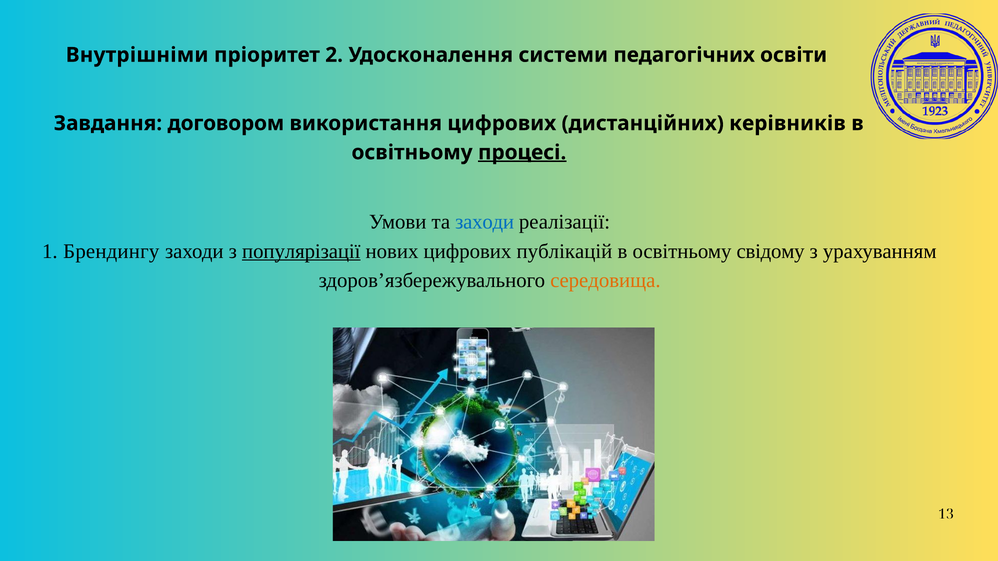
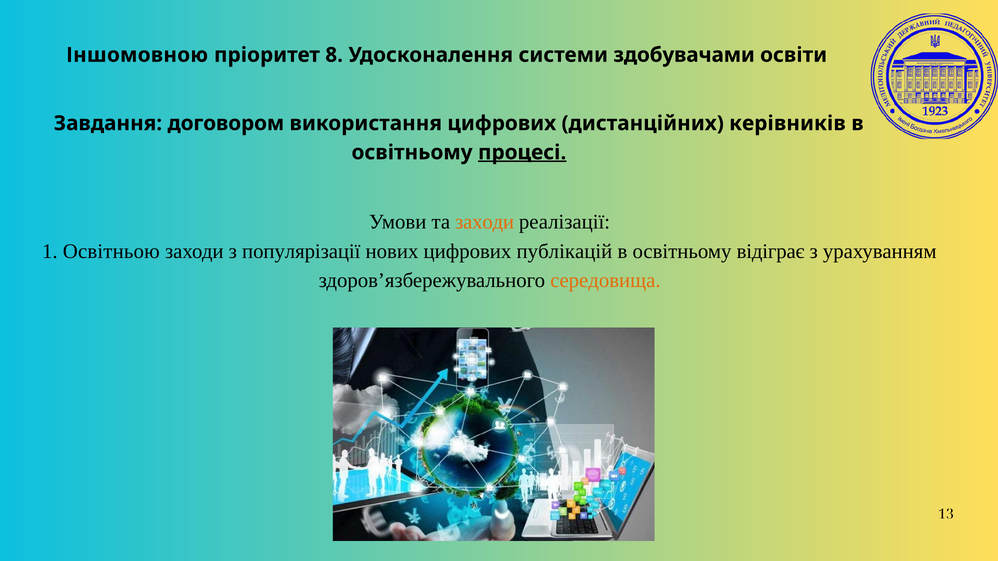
Внутрішніми: Внутрішніми -> Іншомовною (137, 55)
2: 2 -> 8 (334, 55)
педагогічних: педагогічних -> здобувачами (684, 55)
заходи colour: blue -> orange (485, 222)
Брендингу: Брендингу -> Освітньою (111, 251)
популярізації underline: present -> none (301, 251)
свідому: свідому -> відіграє (771, 251)
